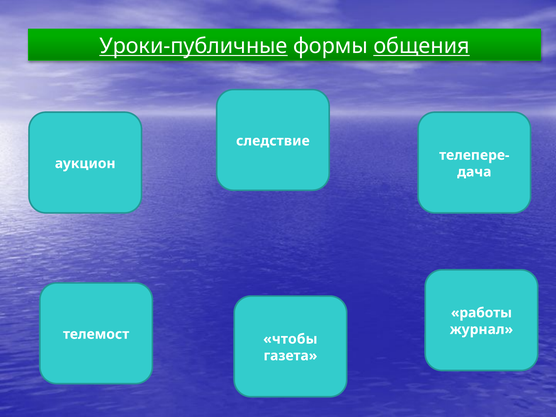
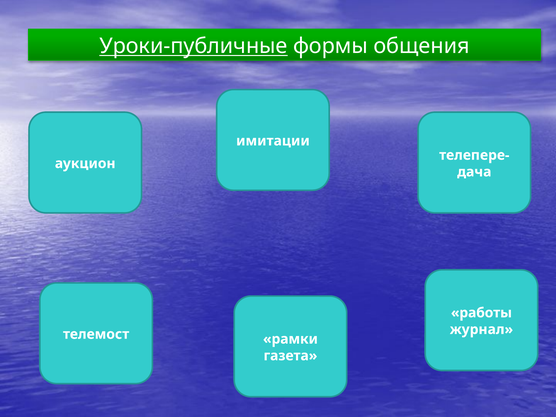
общения underline: present -> none (422, 46)
следствие: следствие -> имитации (273, 141)
чтобы: чтобы -> рамки (290, 339)
